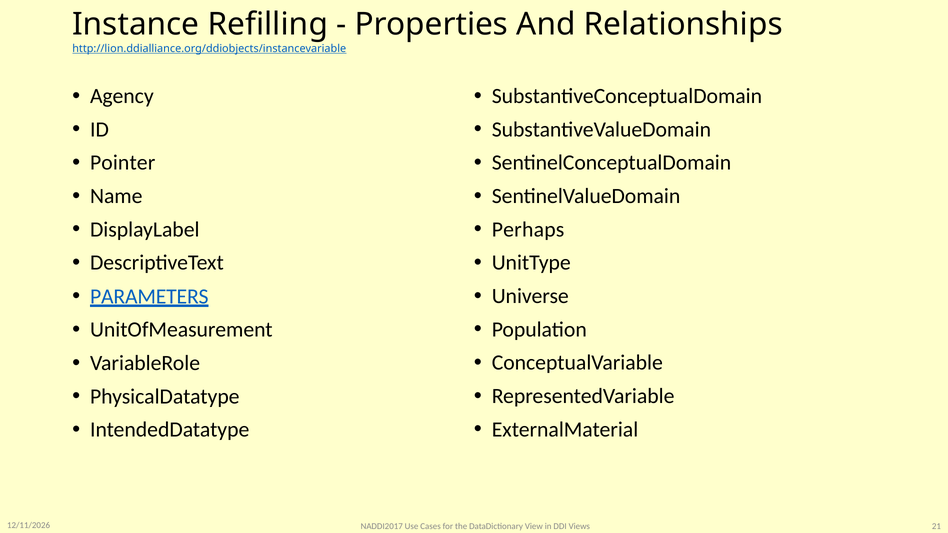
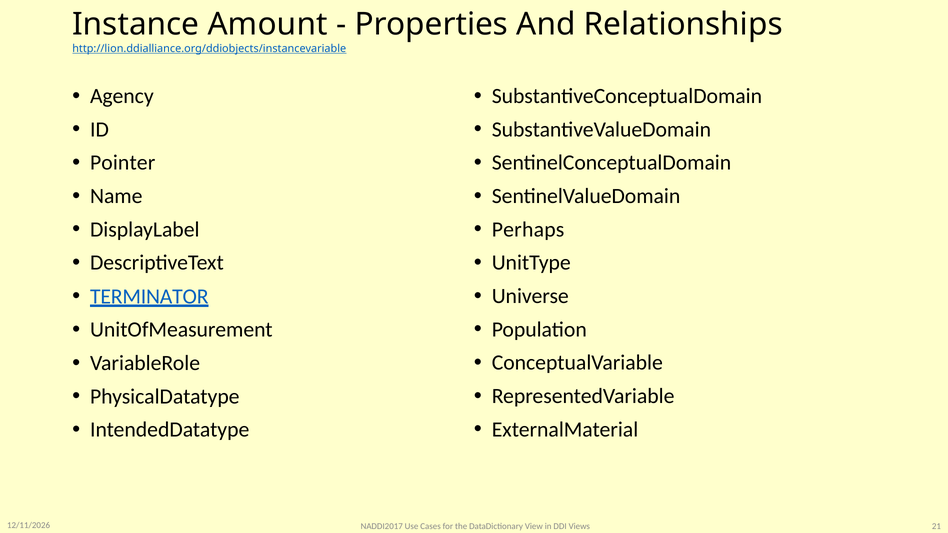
Refilling: Refilling -> Amount (268, 24)
PARAMETERS: PARAMETERS -> TERMINATOR (149, 297)
